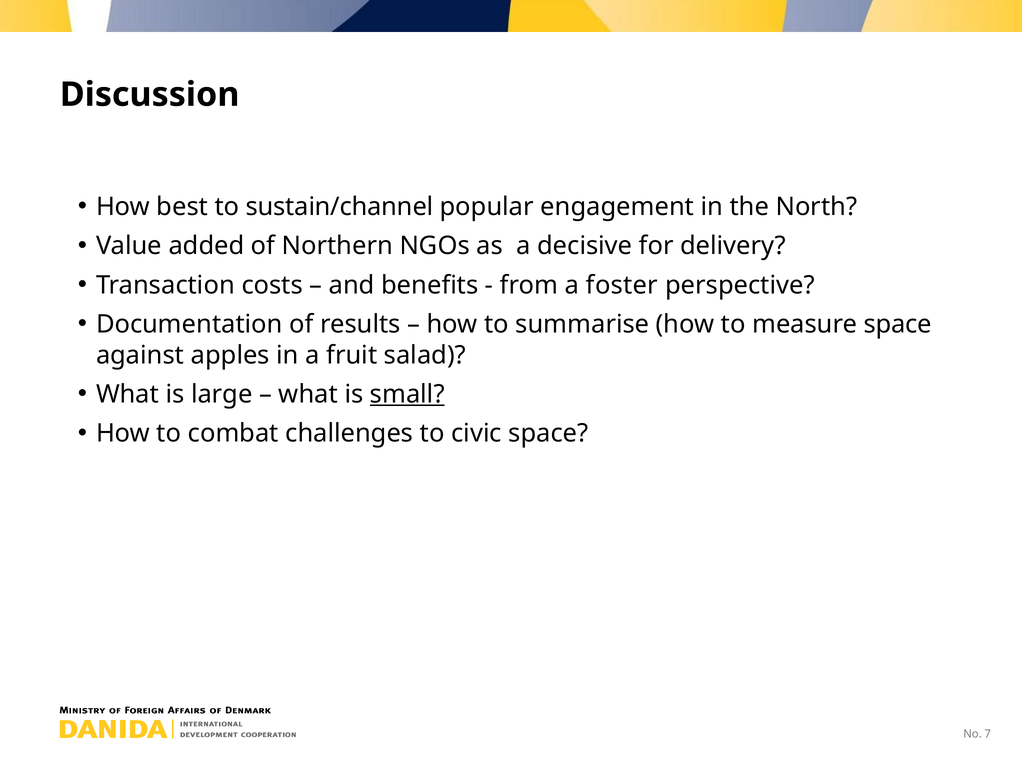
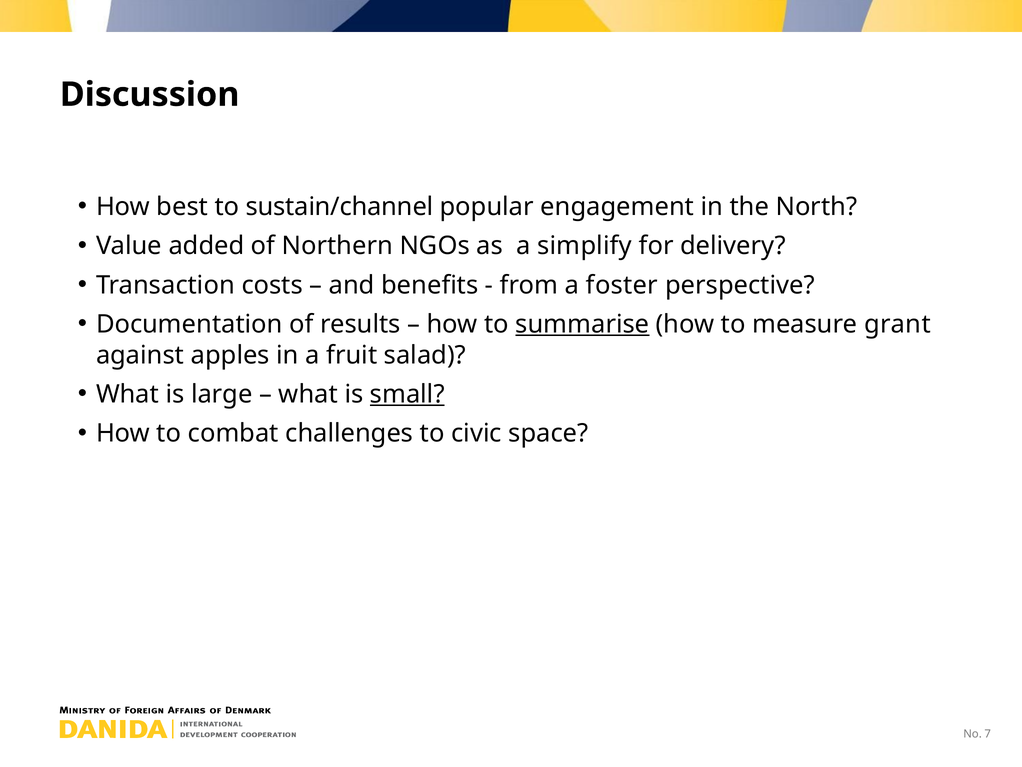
decisive: decisive -> simplify (585, 246)
summarise underline: none -> present (582, 324)
measure space: space -> grant (897, 324)
